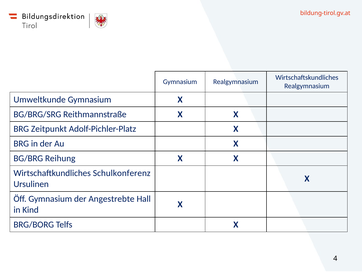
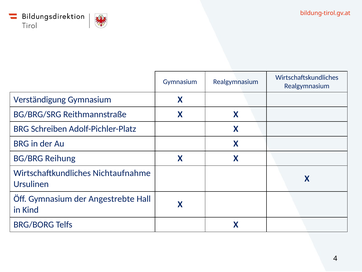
Umweltkunde: Umweltkunde -> Verständigung (40, 99)
Zeitpunkt: Zeitpunkt -> Schreiben (49, 129)
Schulkonferenz: Schulkonferenz -> Nichtaufnahme (122, 173)
